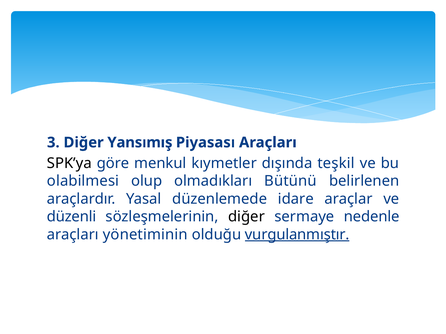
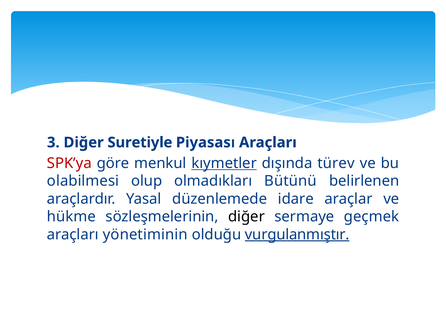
Yansımış: Yansımış -> Suretiyle (140, 143)
SPK’ya colour: black -> red (69, 164)
kıymetler underline: none -> present (224, 164)
teşkil: teşkil -> türev (336, 164)
düzenli: düzenli -> hükme (71, 217)
nedenle: nedenle -> geçmek (372, 217)
